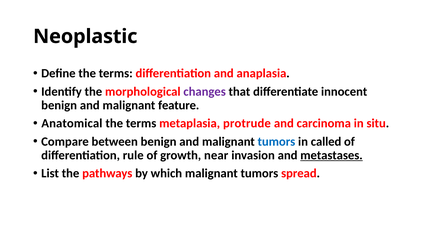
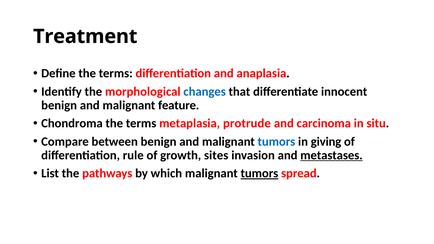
Neoplastic: Neoplastic -> Treatment (85, 36)
changes colour: purple -> blue (205, 92)
Anatomical: Anatomical -> Chondroma (72, 123)
called: called -> giving (326, 142)
near: near -> sites (216, 155)
tumors underline: none -> present (259, 174)
